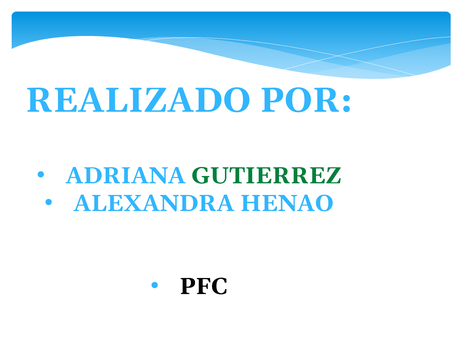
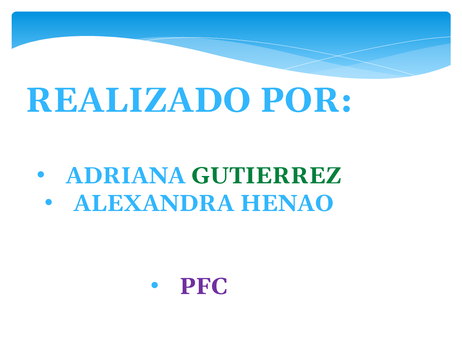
PFC colour: black -> purple (204, 287)
